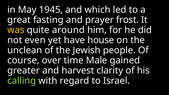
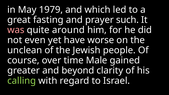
1945: 1945 -> 1979 (51, 10)
frost: frost -> such (127, 20)
was colour: yellow -> pink (16, 30)
house: house -> worse (101, 40)
harvest: harvest -> beyond (78, 71)
